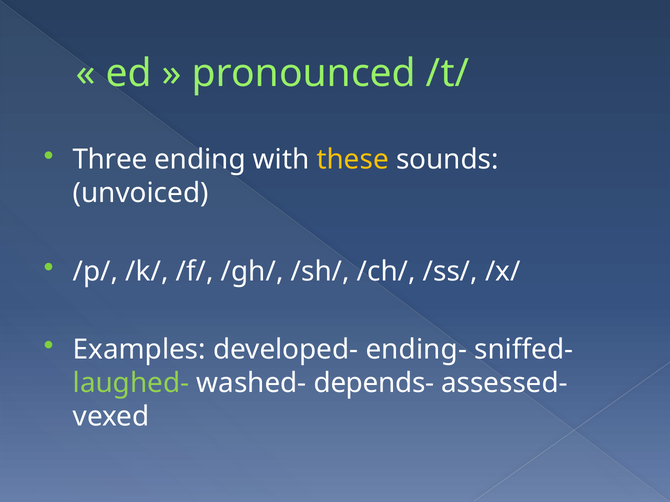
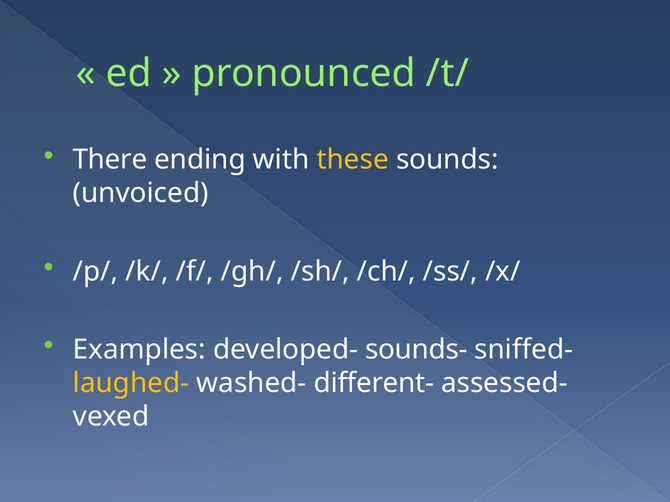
Three: Three -> There (110, 160)
ending-: ending- -> sounds- (416, 350)
laughed- colour: light green -> yellow (131, 383)
depends-: depends- -> different- (374, 383)
